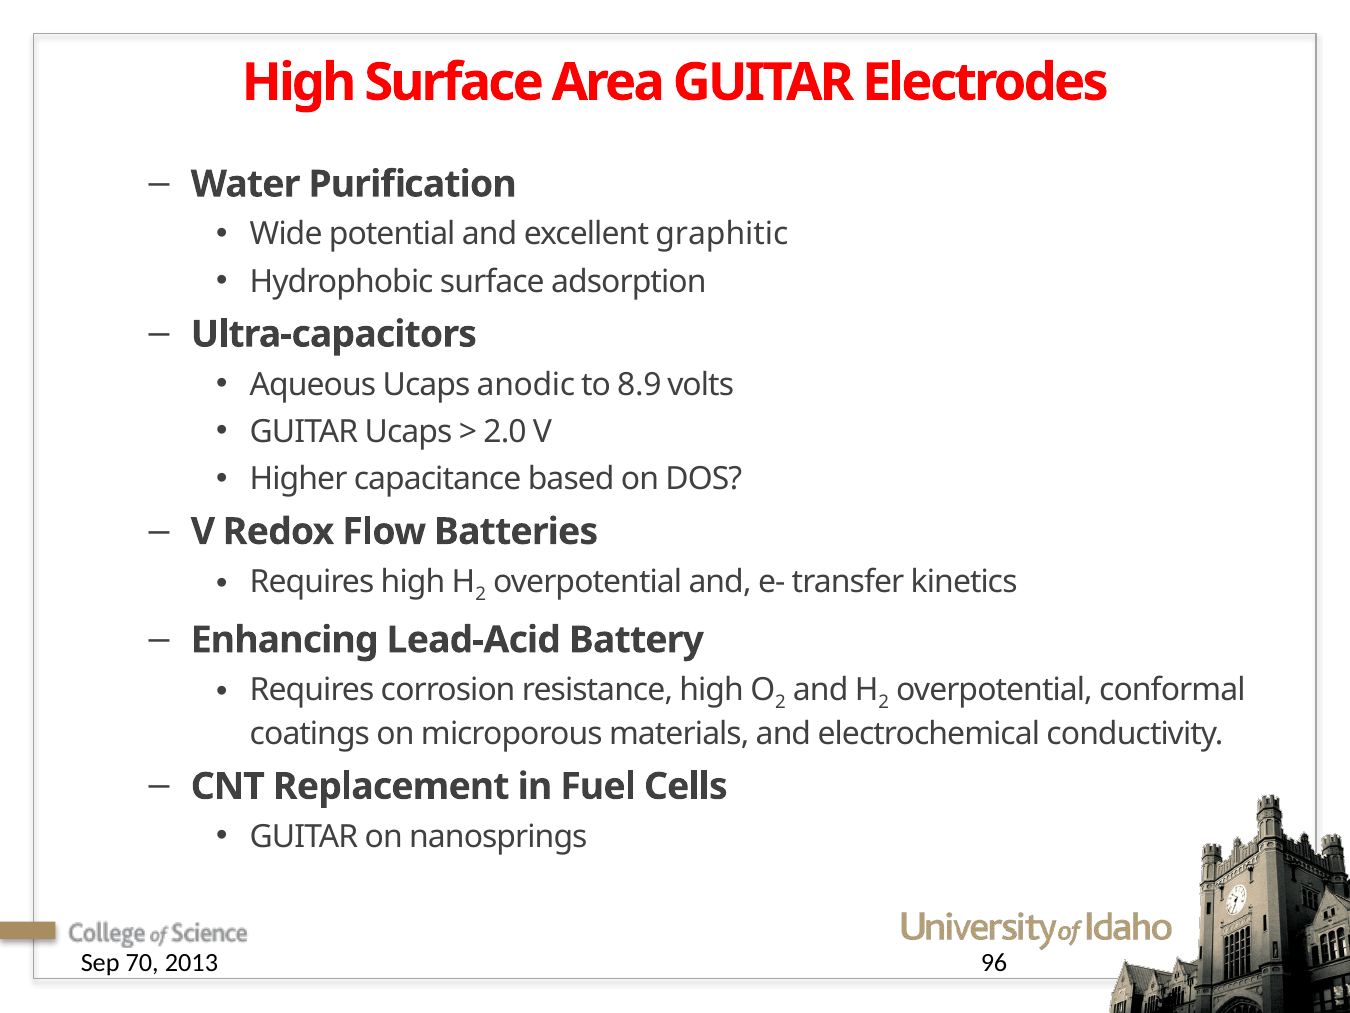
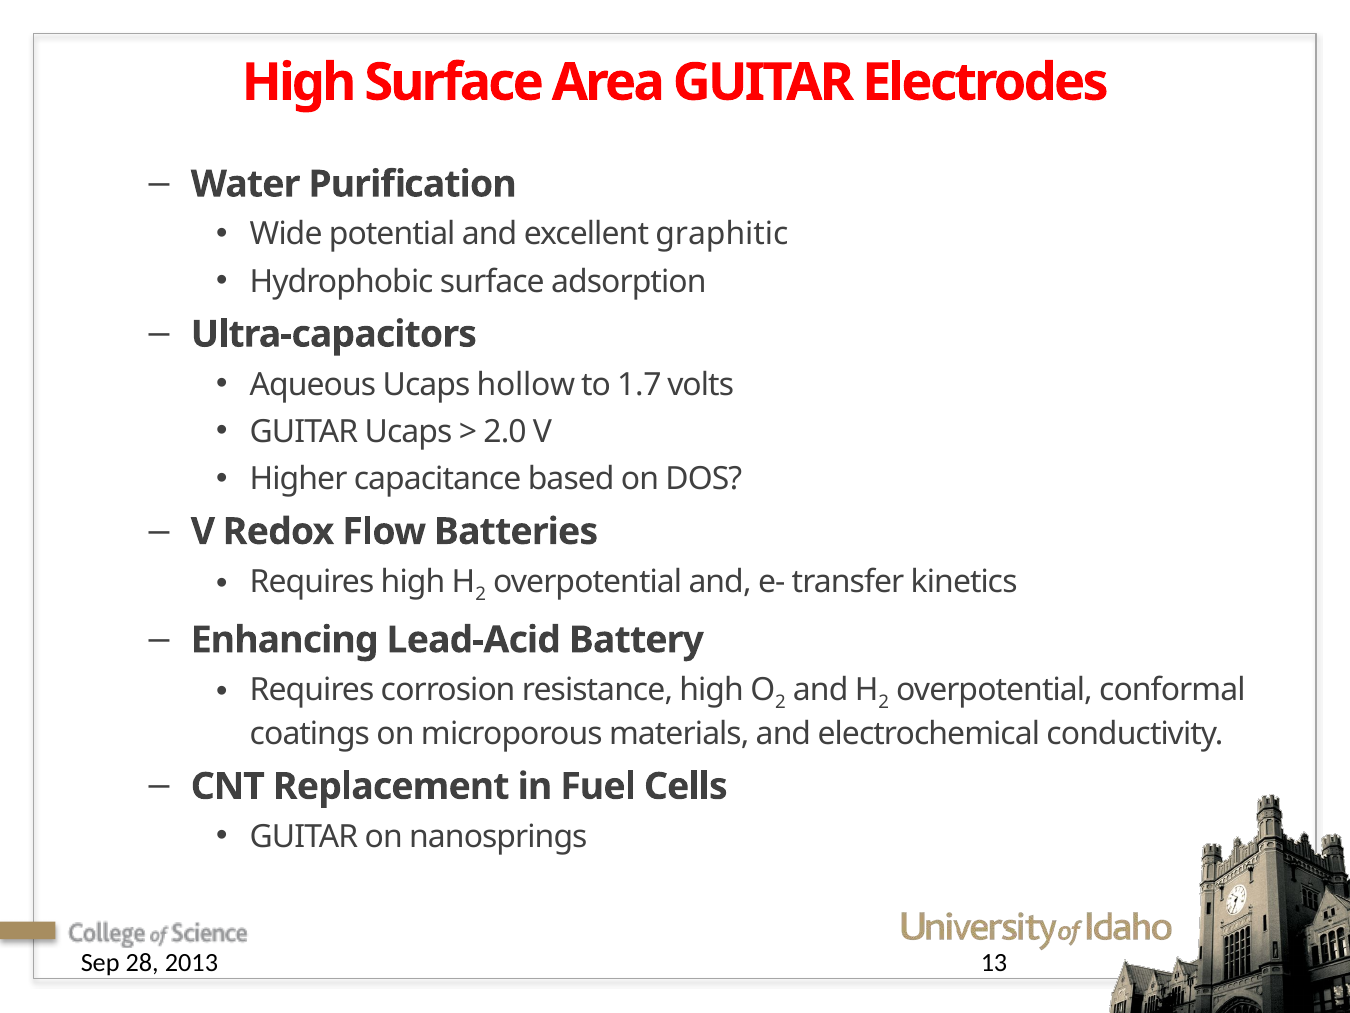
anodic: anodic -> hollow (526, 384)
8.9: 8.9 -> 1.7 (639, 384)
70: 70 -> 28 (142, 963)
96: 96 -> 13 (994, 963)
